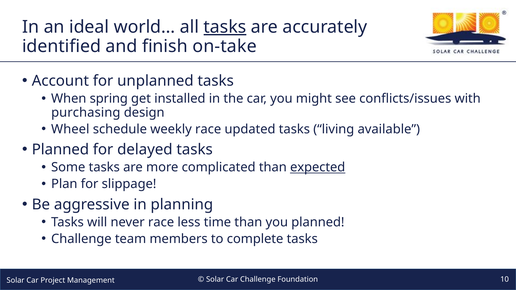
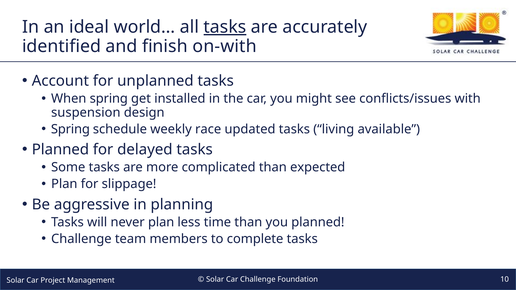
on-take: on-take -> on-with (225, 46)
purchasing: purchasing -> suspension (86, 113)
Wheel: Wheel -> Spring (70, 129)
expected underline: present -> none (318, 167)
never race: race -> plan (161, 222)
